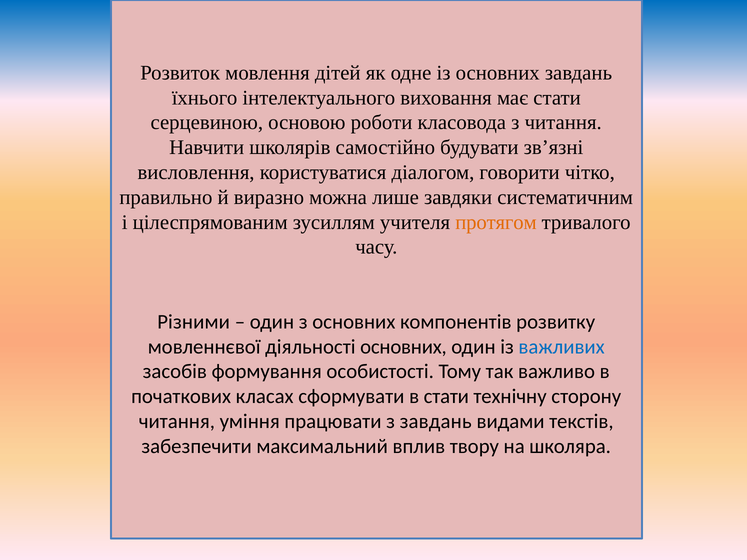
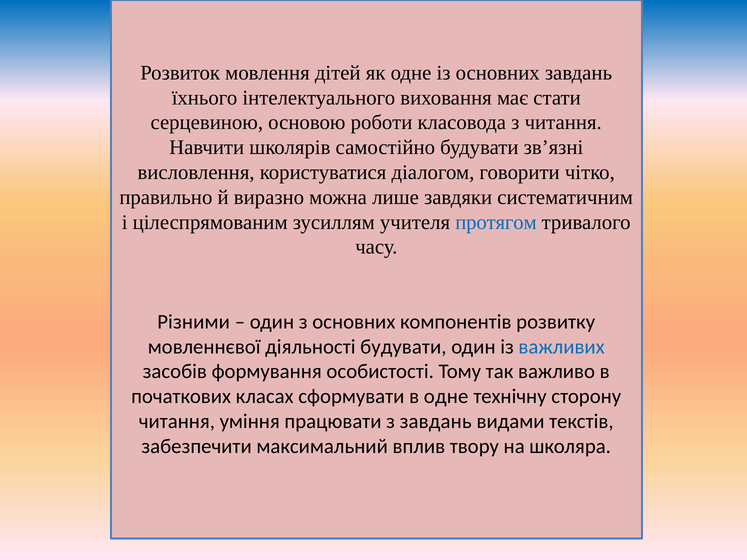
протягом colour: orange -> blue (496, 222)
діяльності основних: основних -> будувати (403, 347)
в стати: стати -> одне (446, 397)
